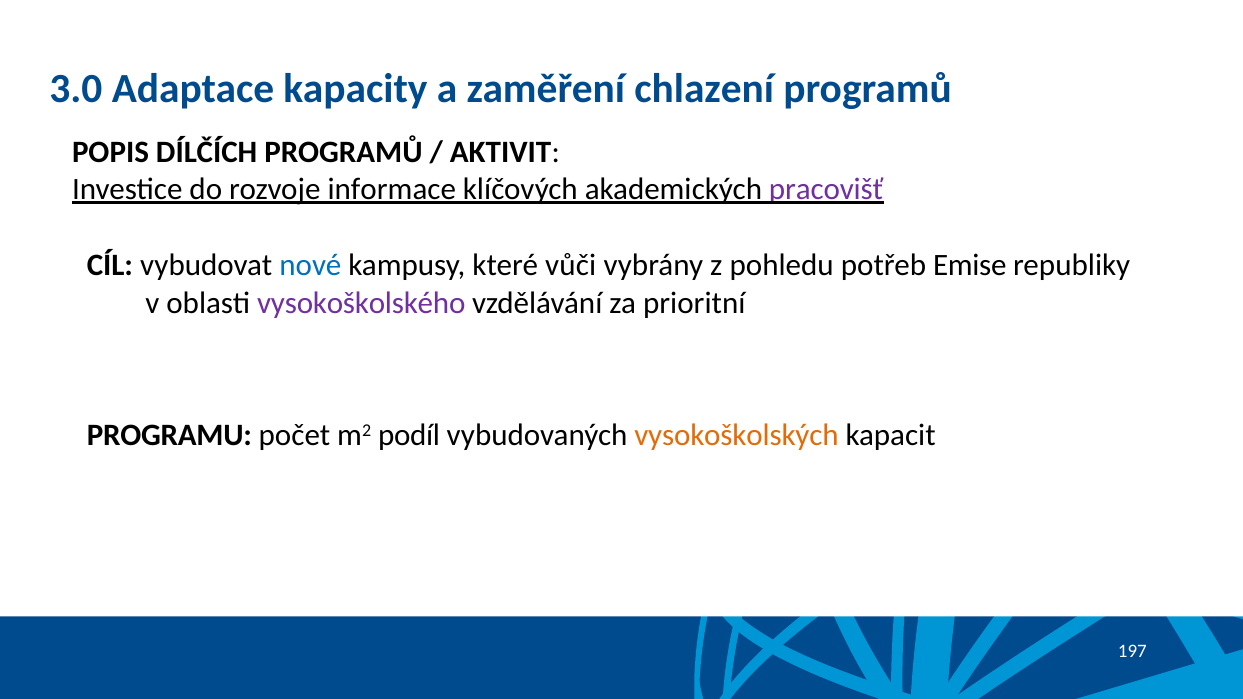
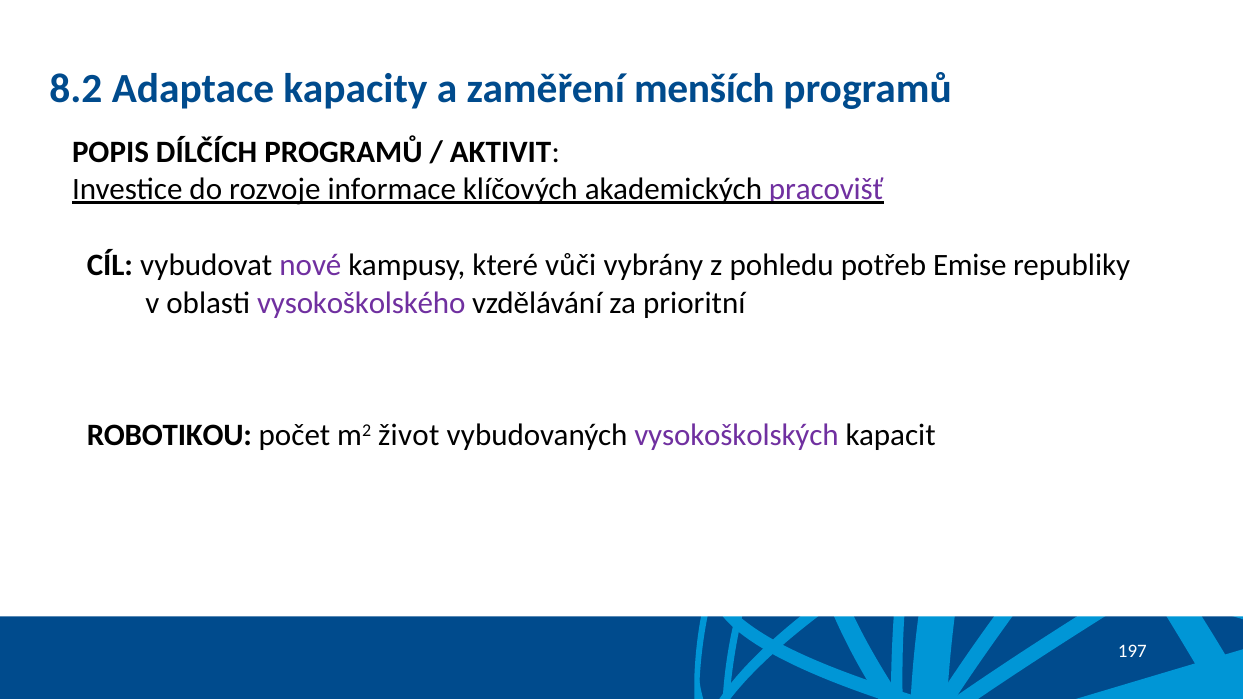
3.0: 3.0 -> 8.2 (76, 89)
chlazení: chlazení -> menších (704, 89)
nové colour: blue -> purple (310, 266)
PROGRAMU: PROGRAMU -> ROBOTIKOU (169, 436)
podíl: podíl -> život (409, 436)
vysokoškolských colour: orange -> purple (736, 436)
